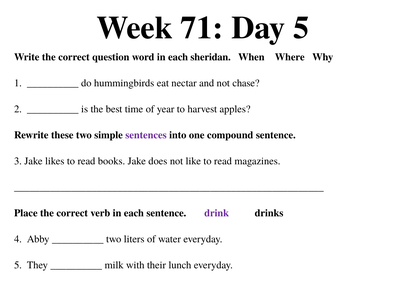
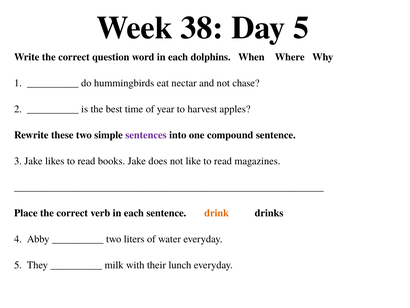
71: 71 -> 38 (202, 28)
sheridan: sheridan -> dolphins (211, 57)
drink colour: purple -> orange (217, 213)
